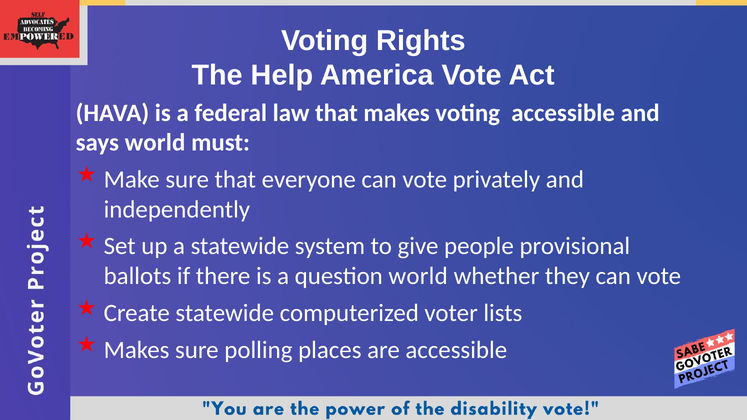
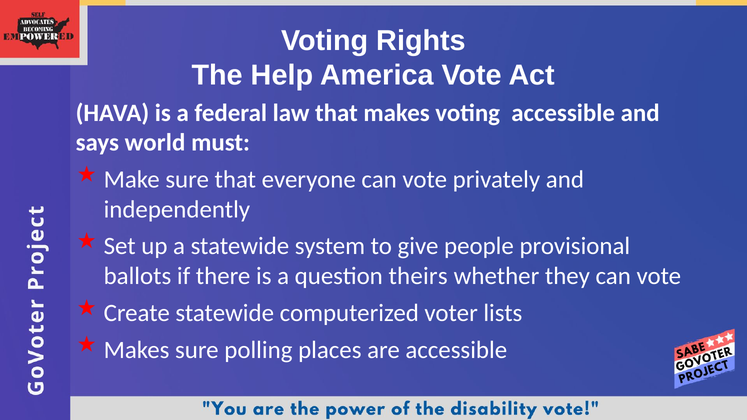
question world: world -> theirs (418, 276)
